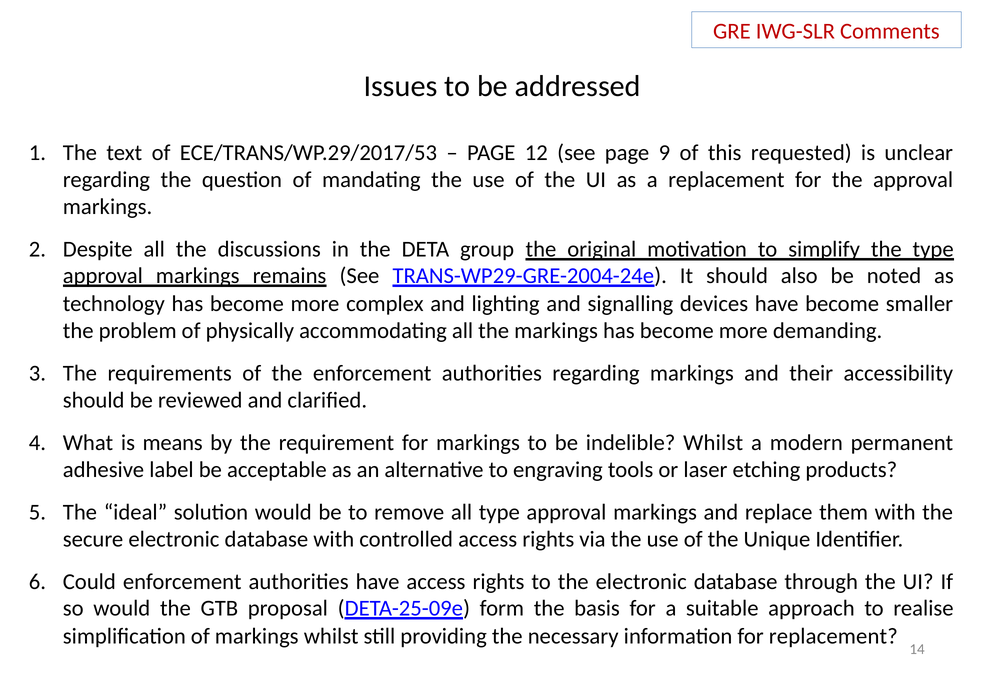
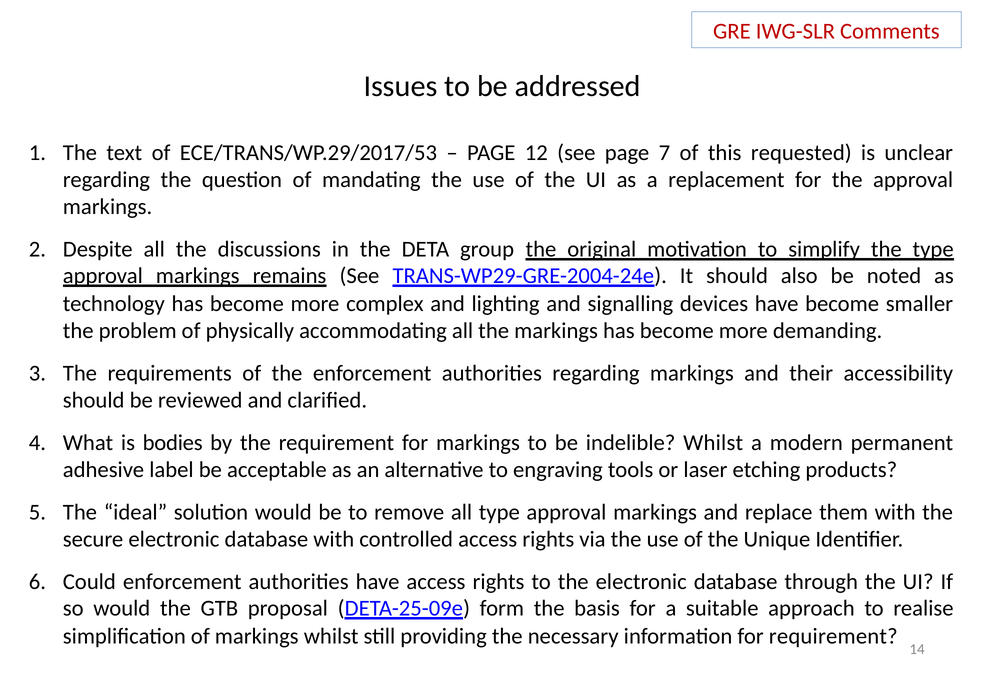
9: 9 -> 7 (664, 153)
means: means -> bodies (173, 443)
for replacement: replacement -> requirement (833, 637)
